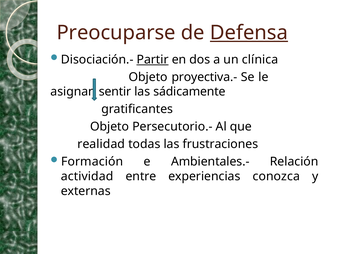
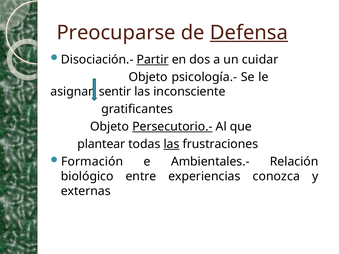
clínica: clínica -> cuidar (260, 60)
proyectiva.-: proyectiva.- -> psicología.- (204, 77)
sádicamente: sádicamente -> inconsciente (189, 92)
Persecutorio.- underline: none -> present (172, 127)
realidad: realidad -> plantear (101, 144)
las underline: none -> present (171, 144)
actividad: actividad -> biológico (87, 176)
